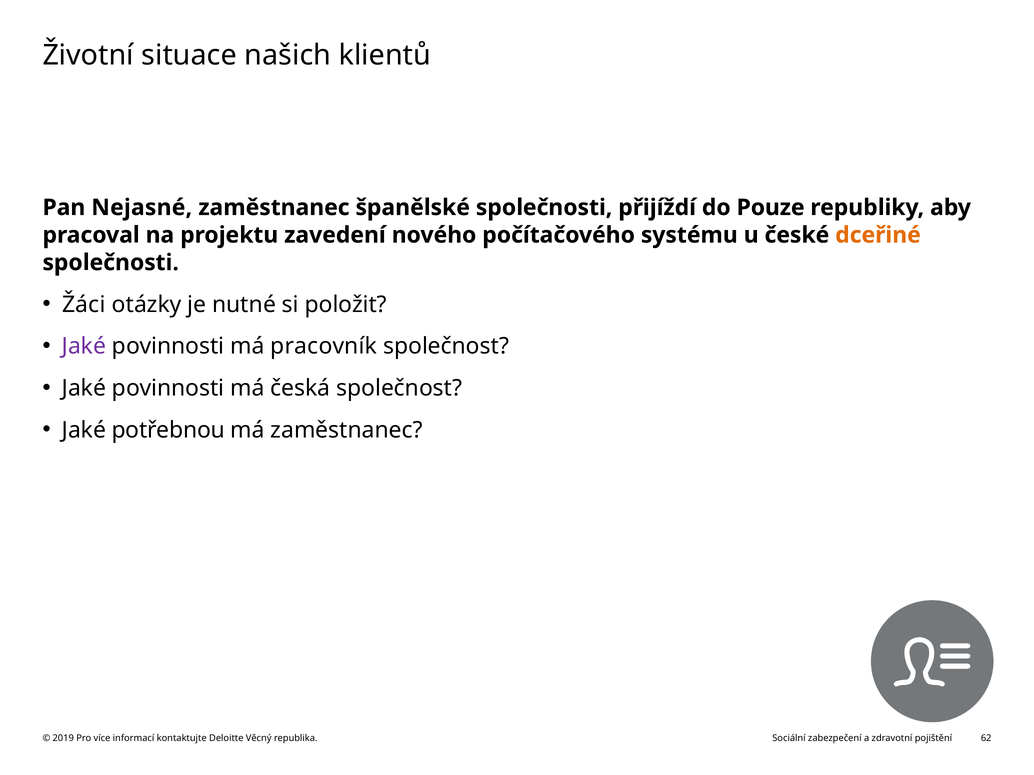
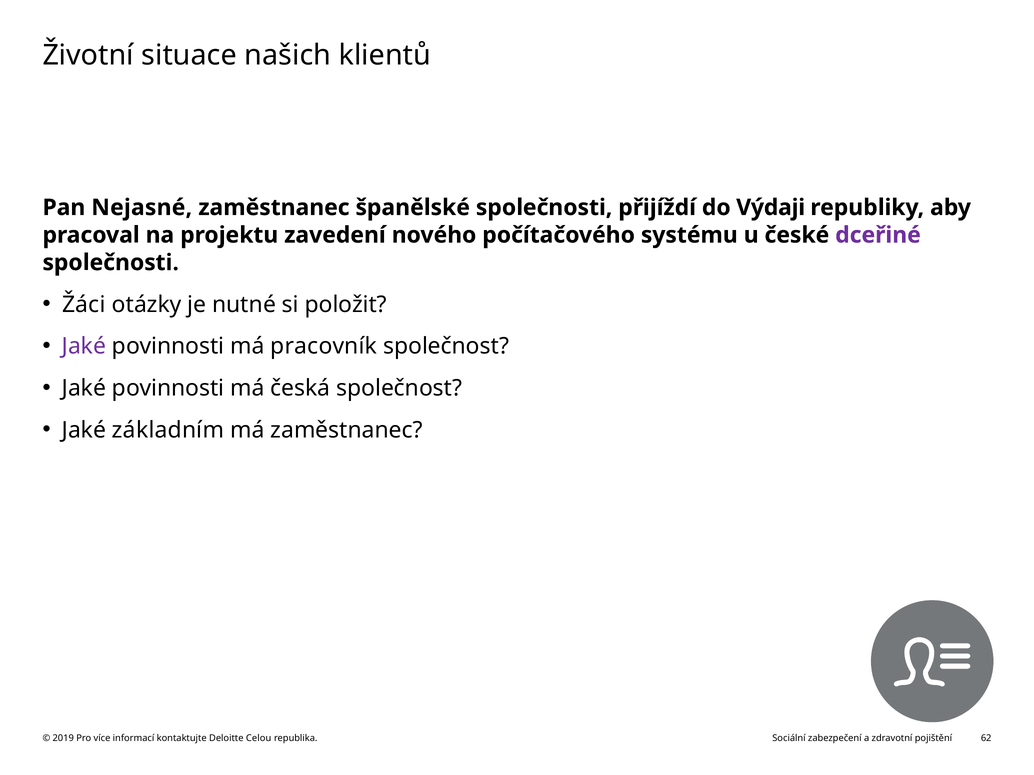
Pouze: Pouze -> Výdaji (771, 208)
dceřiné colour: orange -> purple (878, 235)
potřebnou: potřebnou -> základním (168, 430)
Věcný: Věcný -> Celou (259, 739)
